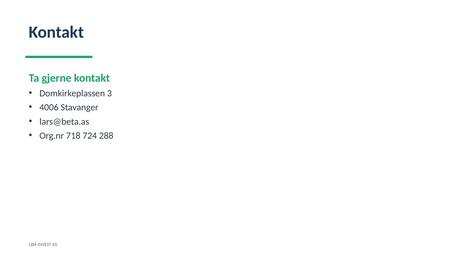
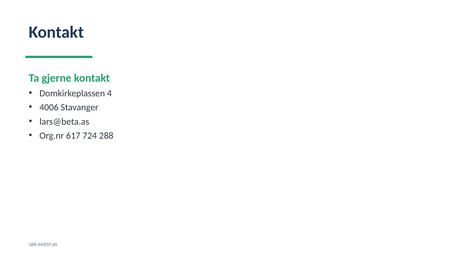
3: 3 -> 4 (109, 93)
718: 718 -> 617 (73, 136)
